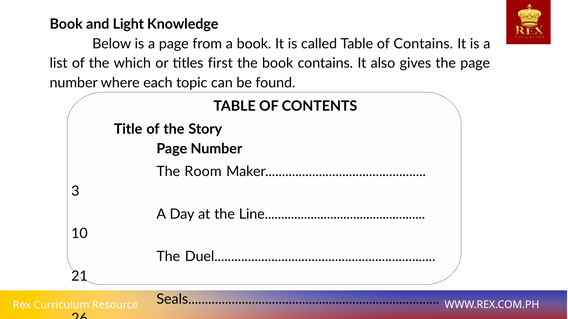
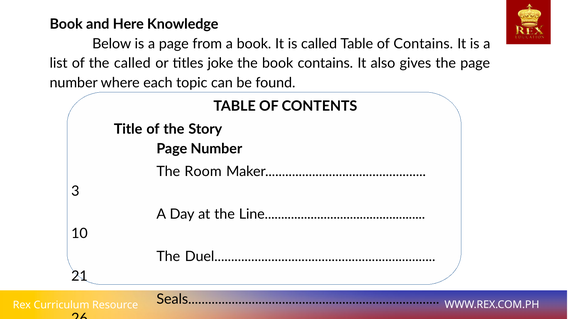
Light: Light -> Here (128, 24)
the which: which -> called (132, 63)
first: first -> joke (220, 63)
